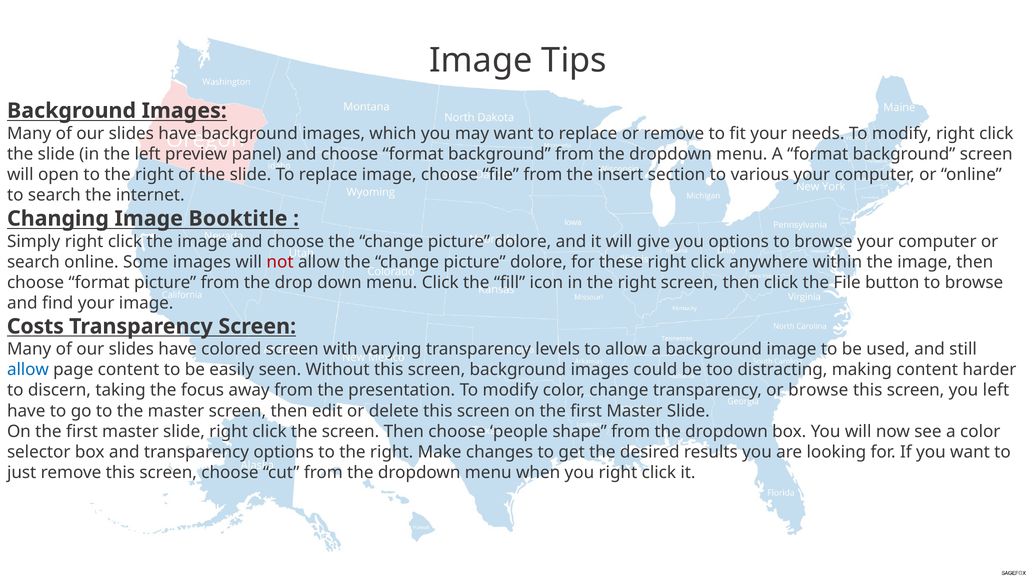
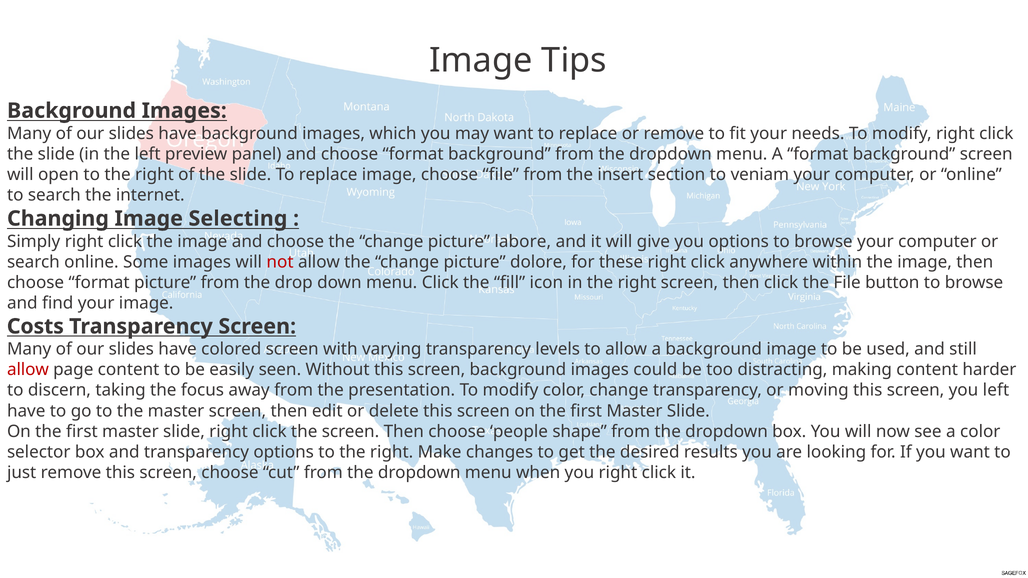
various: various -> veniam (760, 175)
Booktitle: Booktitle -> Selecting (238, 219)
dolore: dolore -> labore (523, 241)
allow colour: blue -> red (28, 370)
or browse: browse -> moving (818, 391)
